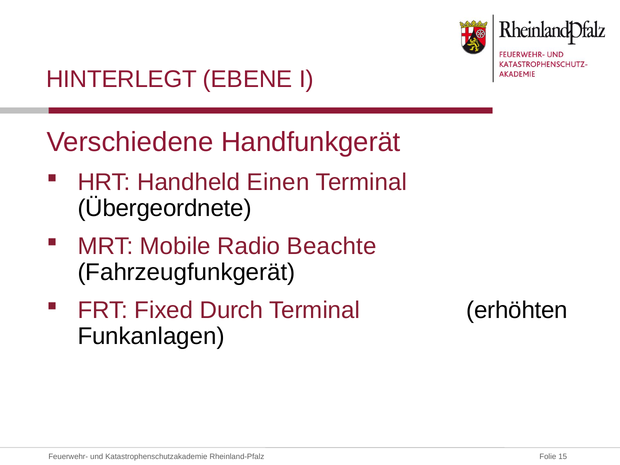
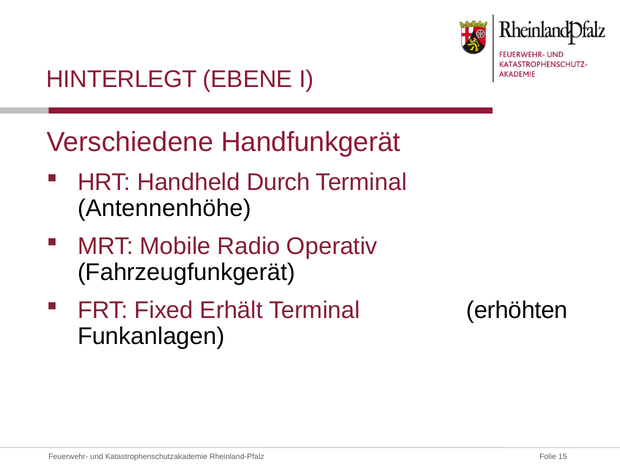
Einen: Einen -> Durch (278, 182)
Übergeordnete: Übergeordnete -> Antennenhöhe (164, 208)
Beachte: Beachte -> Operativ (332, 246)
Durch: Durch -> Erhält (231, 310)
